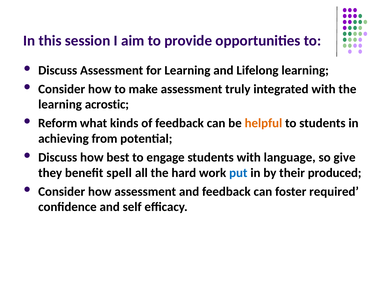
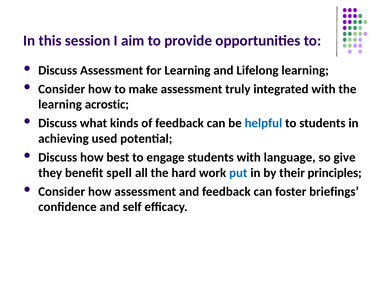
Reform: Reform -> Discuss (58, 123)
helpful colour: orange -> blue (263, 123)
from: from -> used (104, 139)
produced: produced -> principles (335, 173)
required: required -> briefings (334, 192)
